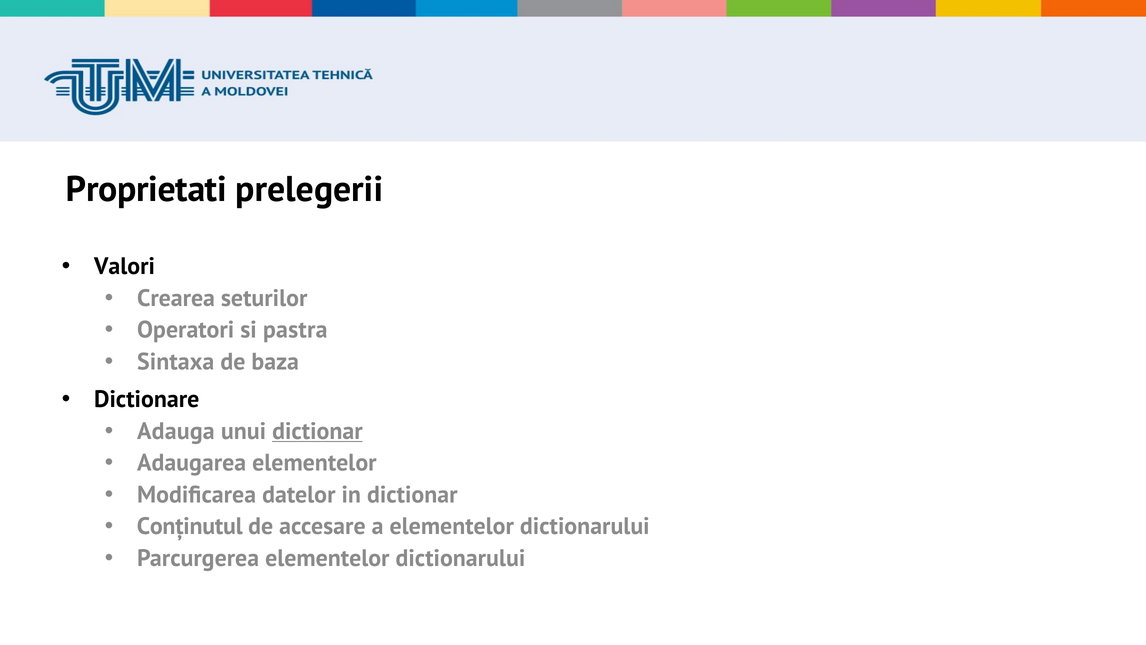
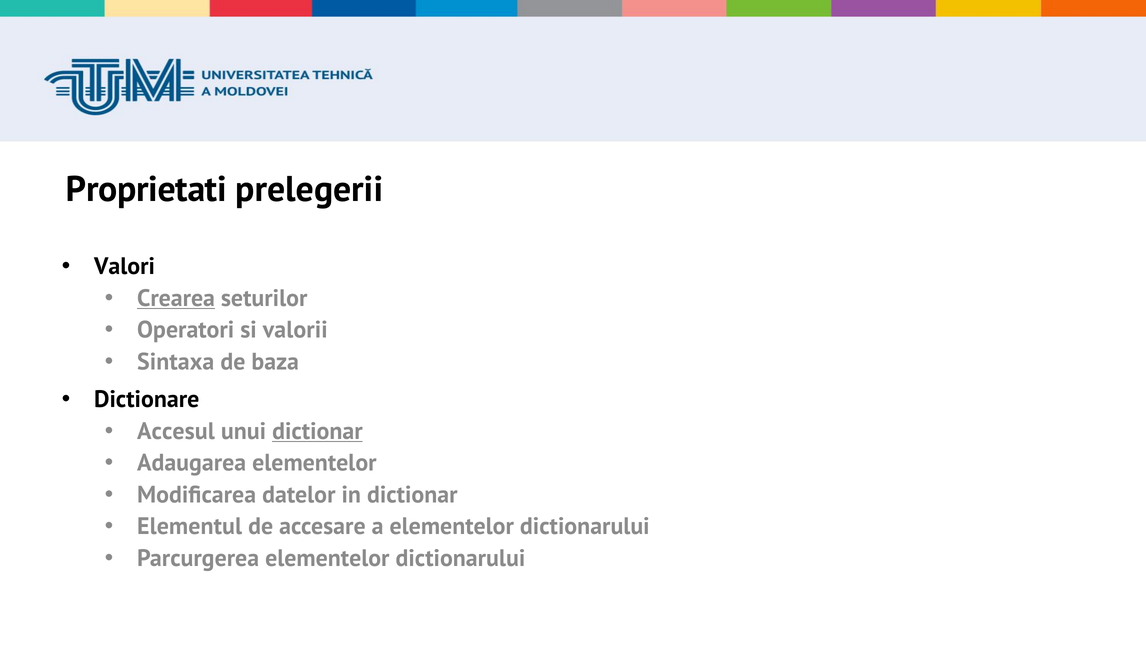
Crearea underline: none -> present (176, 298)
pastra: pastra -> valorii (295, 330)
Adauga: Adauga -> Accesul (176, 431)
Conținutul: Conținutul -> Elementul (190, 526)
